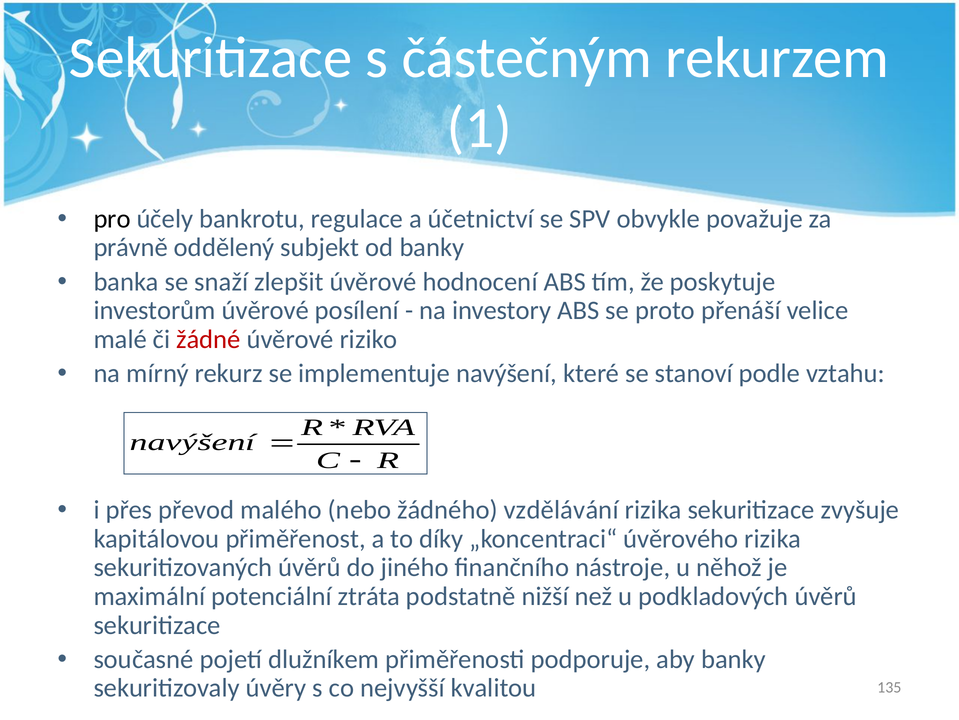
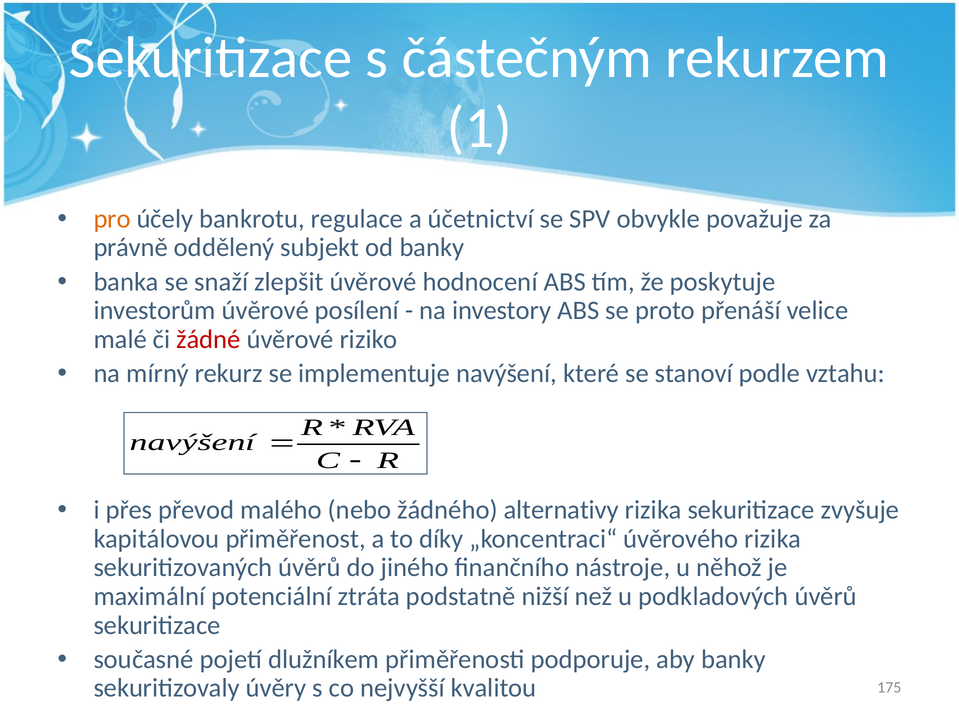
pro colour: black -> orange (112, 219)
vzdělávání: vzdělávání -> alternativy (561, 510)
135: 135 -> 175 (889, 687)
